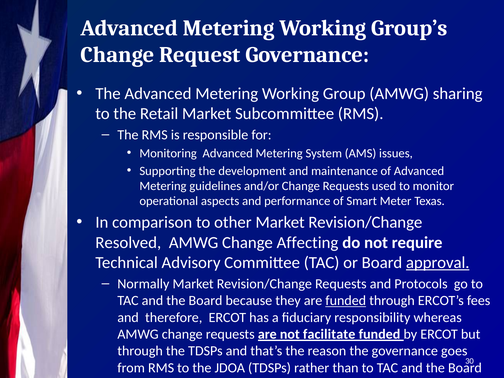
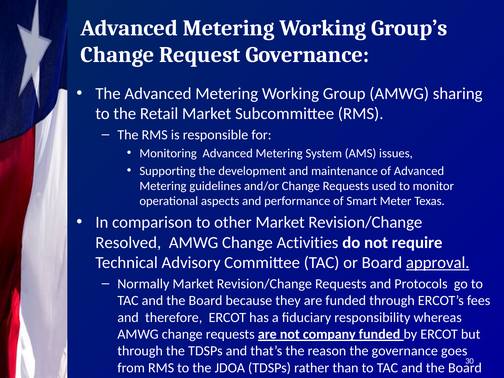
Affecting: Affecting -> Activities (308, 243)
funded underline: present -> none (346, 301)
facilitate: facilitate -> company (329, 334)
